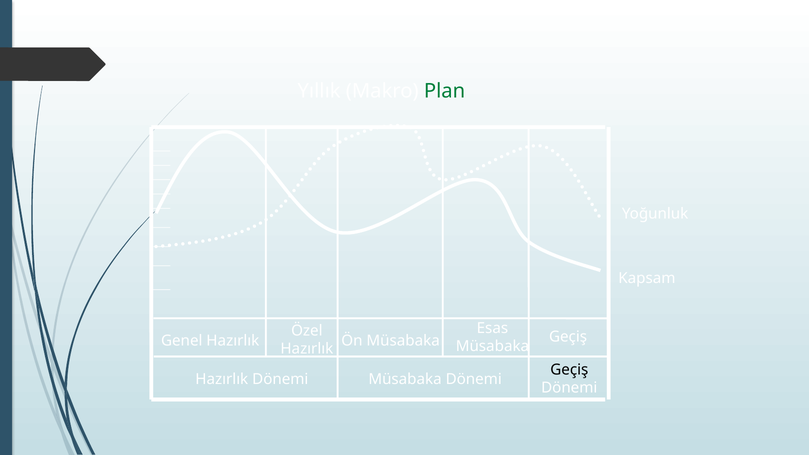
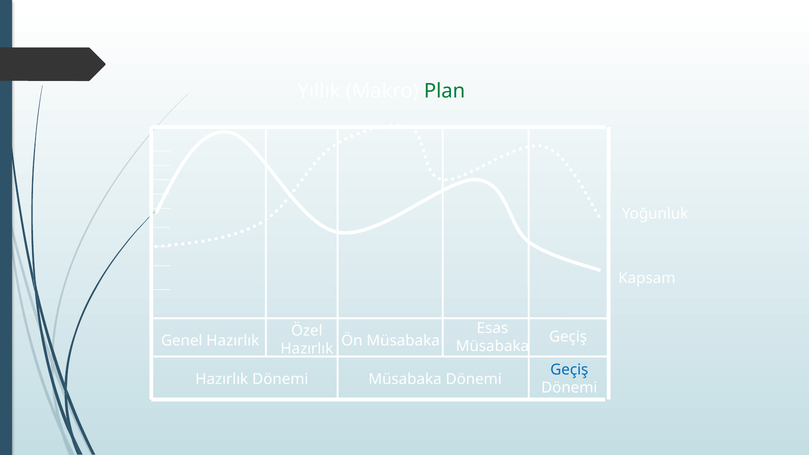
Geçiş colour: black -> blue (569, 370)
